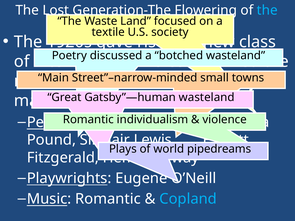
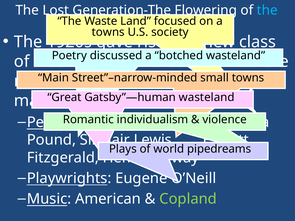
textile: textile -> towns (108, 32)
Music Romantic: Romantic -> American (108, 199)
Copland colour: light blue -> light green (188, 199)
